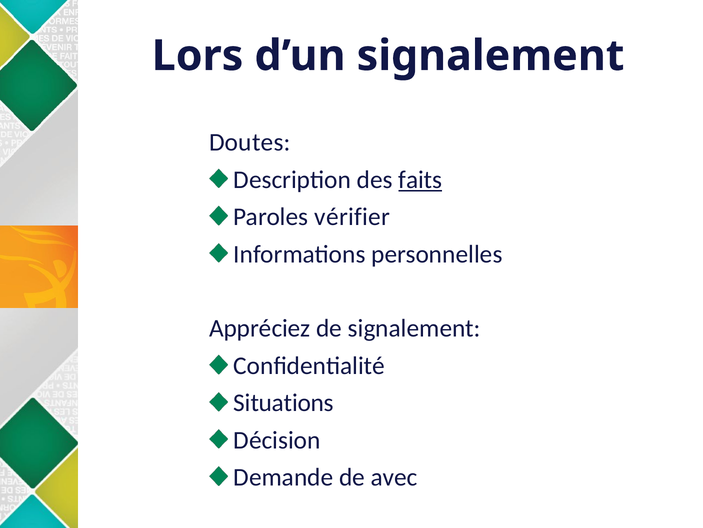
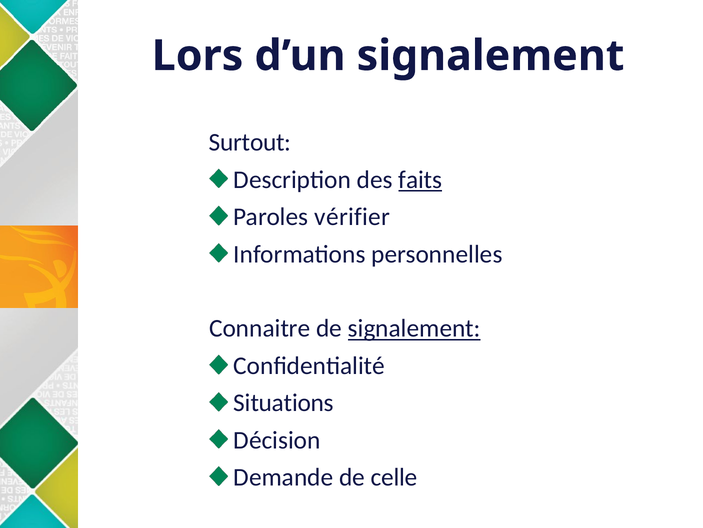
Doutes: Doutes -> Surtout (250, 142)
Appréciez: Appréciez -> Connaitre (260, 328)
signalement underline: none -> present (414, 328)
avec: avec -> celle (394, 477)
